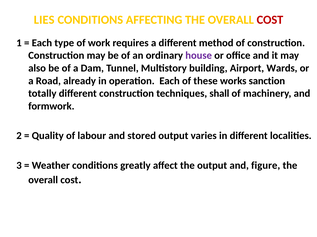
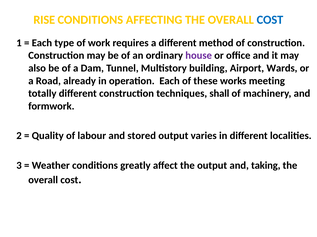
LIES: LIES -> RISE (44, 20)
COST colour: red -> blue (270, 20)
sanction: sanction -> meeting (267, 81)
figure: figure -> taking (266, 166)
